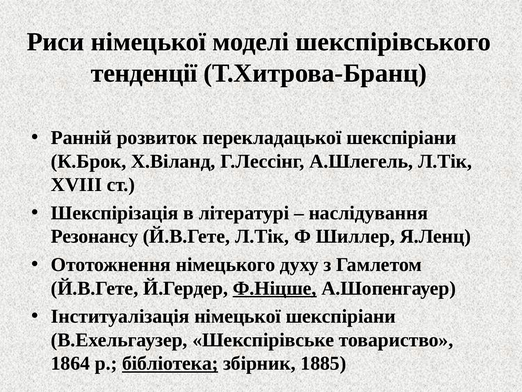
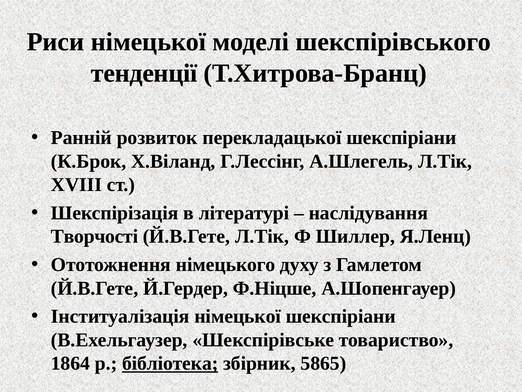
Резонансу: Резонансу -> Творчості (95, 236)
Ф.Ніцше underline: present -> none (275, 288)
1885: 1885 -> 5865 (323, 363)
